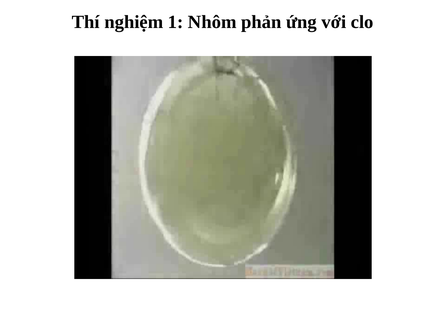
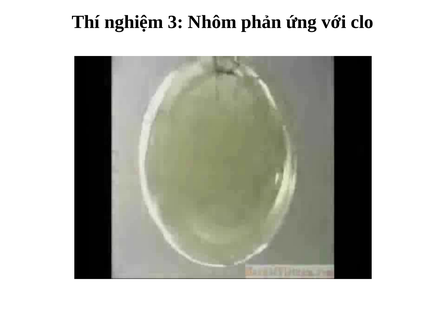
1: 1 -> 3 (176, 22)
